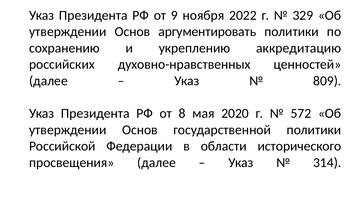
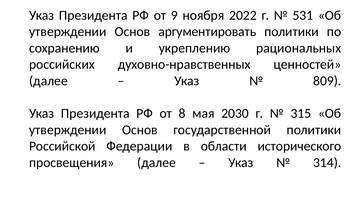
329: 329 -> 531 (303, 15)
аккредитацию: аккредитацию -> рациональных (299, 48)
2020: 2020 -> 2030 (235, 113)
572: 572 -> 315 (301, 113)
